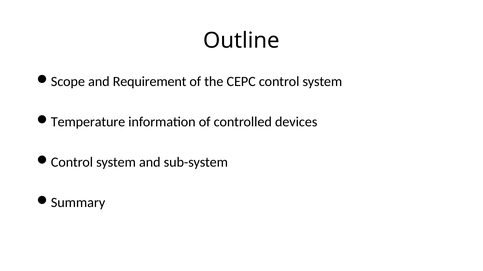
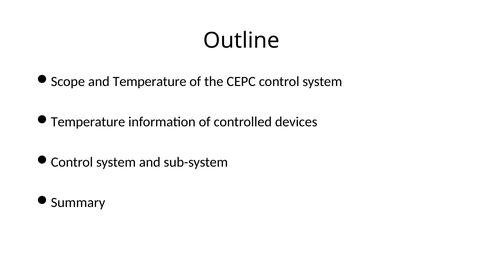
and Requirement: Requirement -> Temperature (150, 82)
